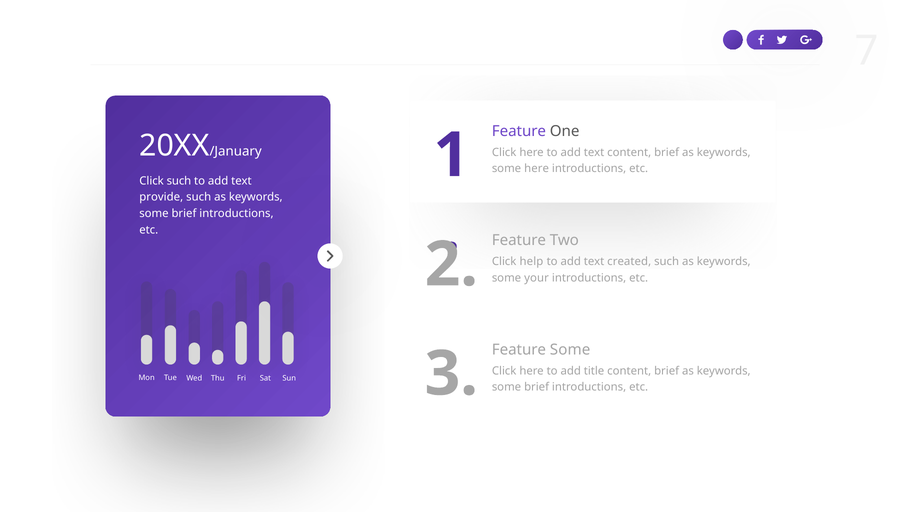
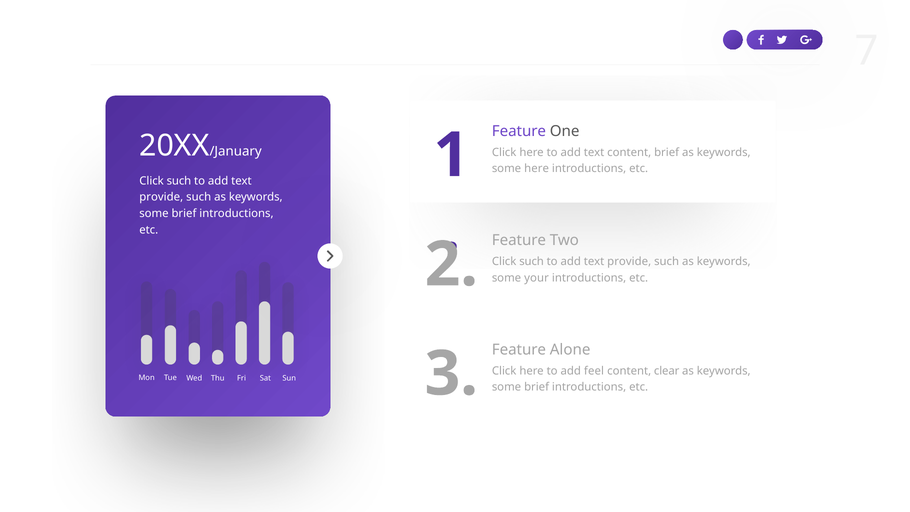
help: help -> such (532, 262)
created: created -> provide (629, 262)
Feature Some: Some -> Alone (570, 349)
title: title -> feel (594, 371)
brief: brief -> clear (667, 371)
